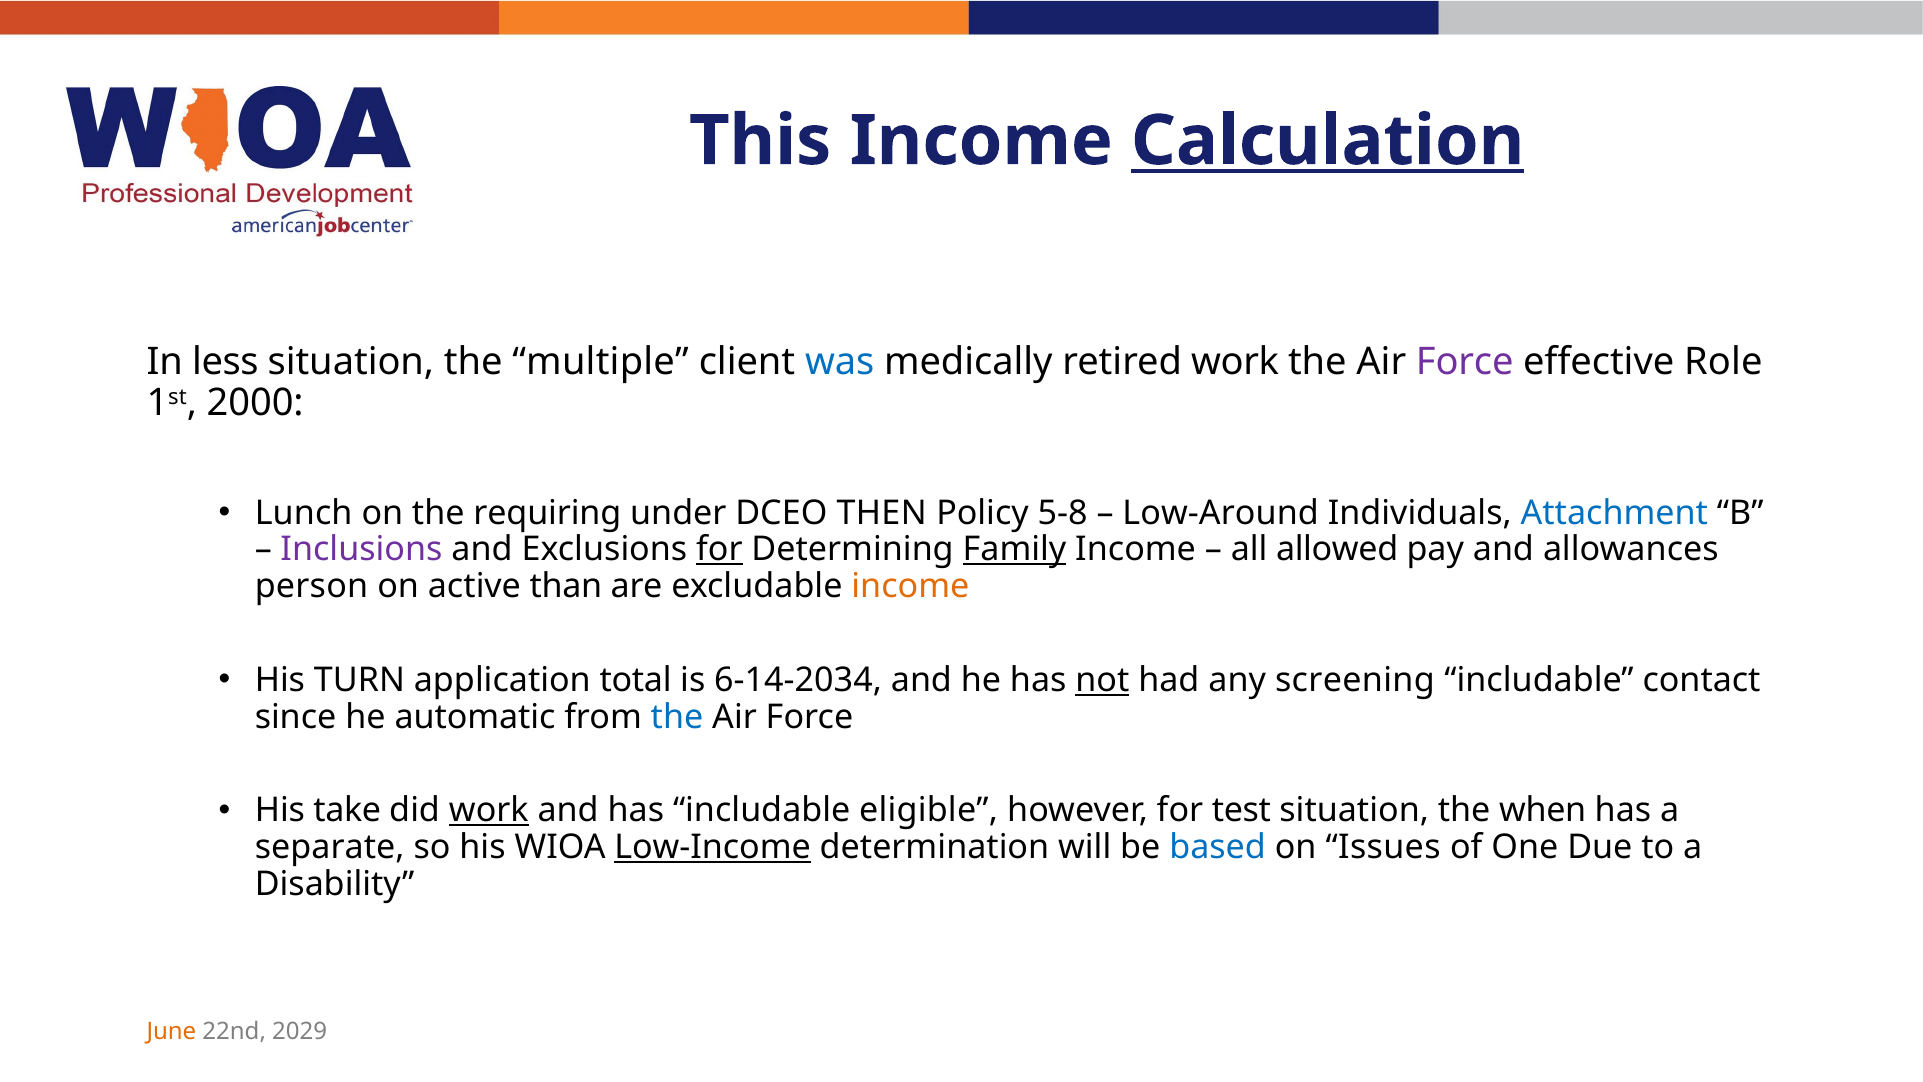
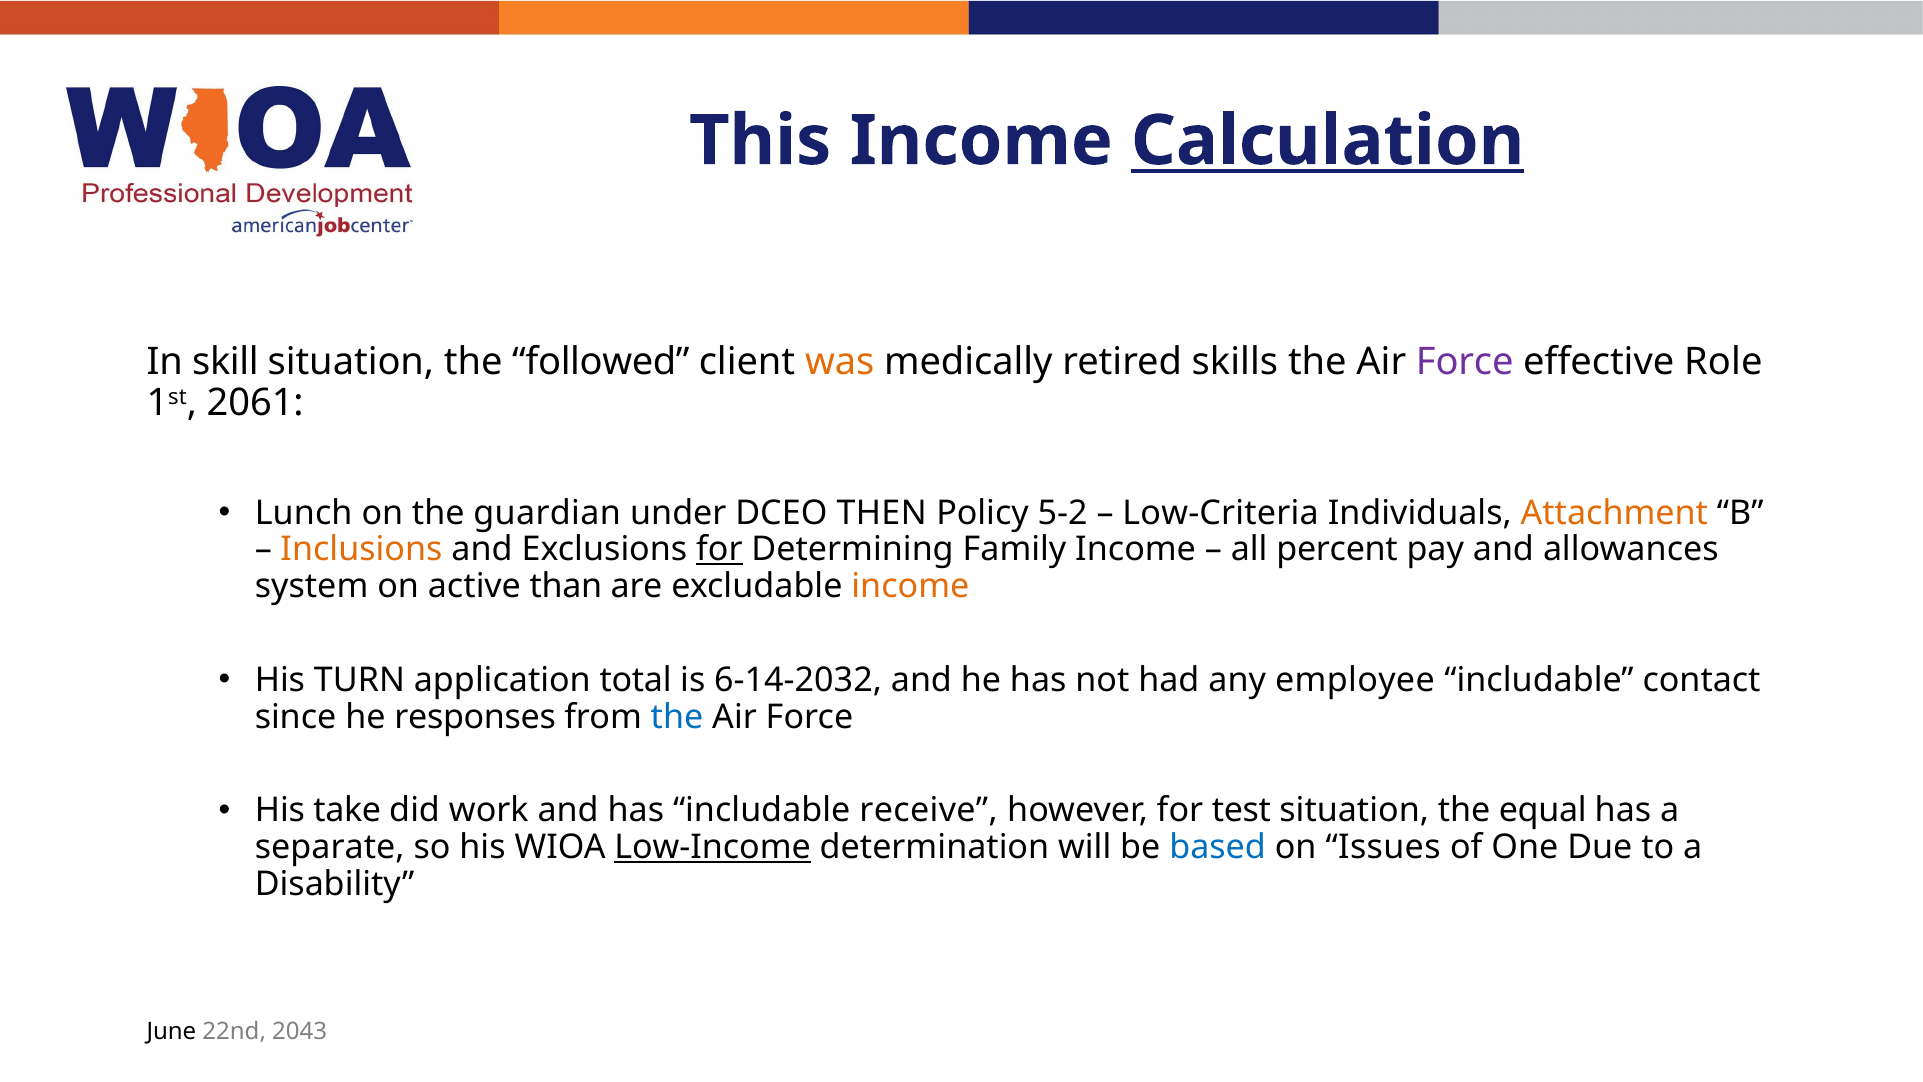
less: less -> skill (225, 362)
multiple: multiple -> followed (601, 362)
was colour: blue -> orange (840, 362)
retired work: work -> skills (1235, 362)
2000: 2000 -> 2061 (255, 403)
requiring: requiring -> guardian (547, 513)
5-8: 5-8 -> 5-2 (1063, 513)
Low-Around: Low-Around -> Low-Criteria (1221, 513)
Attachment colour: blue -> orange (1614, 513)
Inclusions colour: purple -> orange (361, 550)
Family underline: present -> none (1015, 550)
allowed: allowed -> percent (1337, 550)
person: person -> system (312, 586)
6-14-2034: 6-14-2034 -> 6-14-2032 (798, 680)
not underline: present -> none (1102, 680)
screening: screening -> employee (1355, 680)
automatic: automatic -> responses (475, 717)
work underline: present -> none (489, 810)
eligible: eligible -> receive (929, 810)
when: when -> equal (1543, 810)
June colour: orange -> black (171, 1031)
2029: 2029 -> 2043 (300, 1031)
